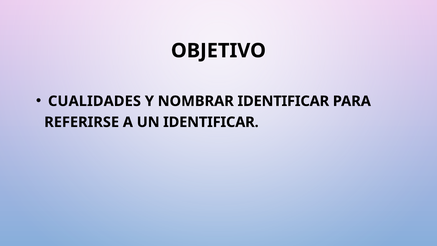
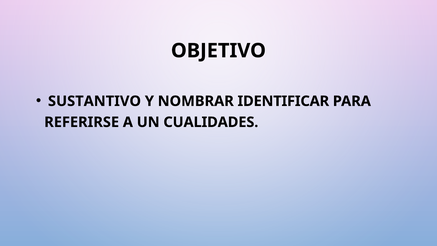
CUALIDADES: CUALIDADES -> SUSTANTIVO (94, 101)
UN IDENTIFICAR: IDENTIFICAR -> CUALIDADES (211, 122)
